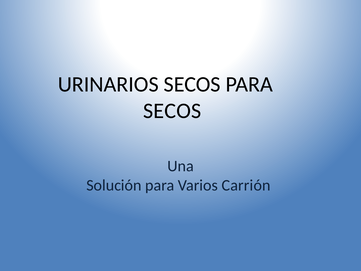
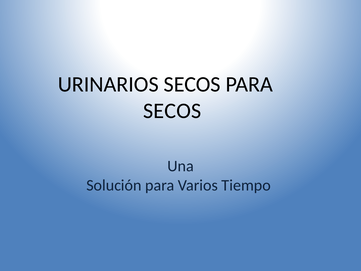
Carrión: Carrión -> Tiempo (246, 185)
